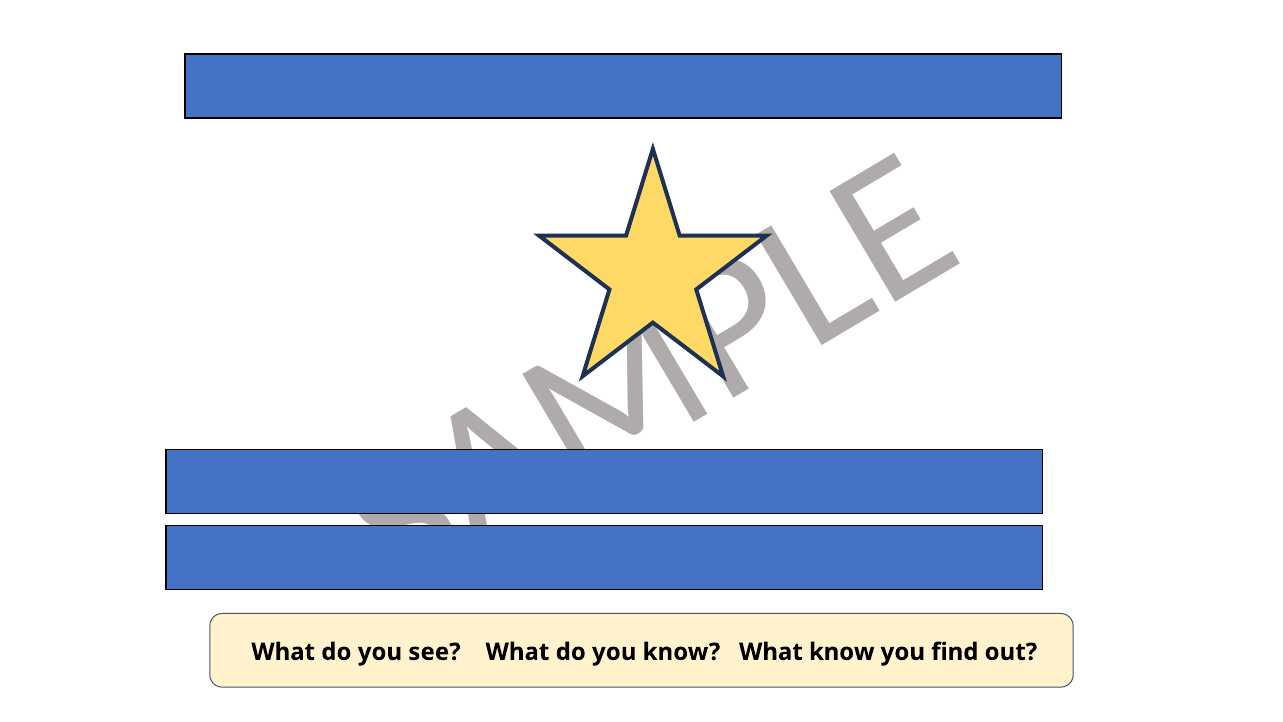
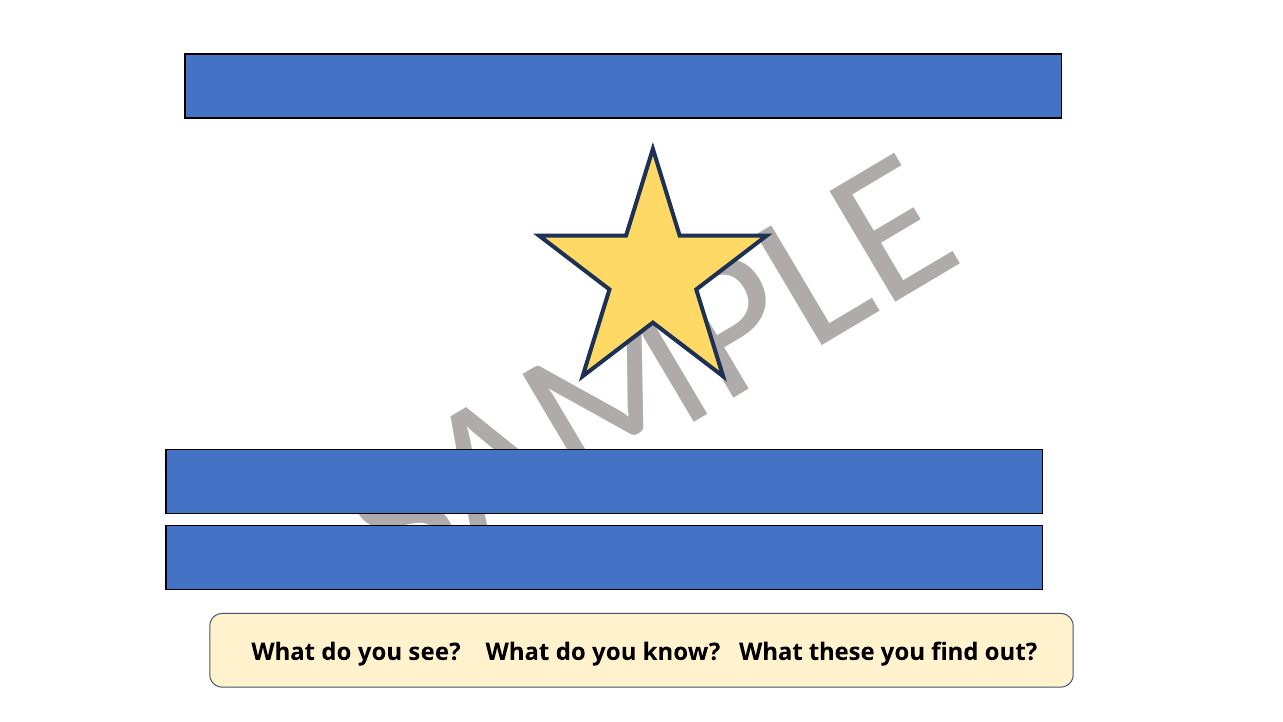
What know: know -> these (842, 652)
